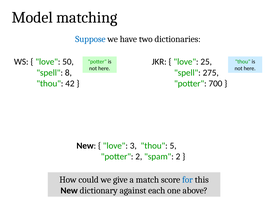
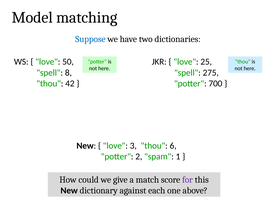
5: 5 -> 6 (173, 145)
spam 2: 2 -> 1 (178, 156)
for colour: blue -> purple (187, 179)
